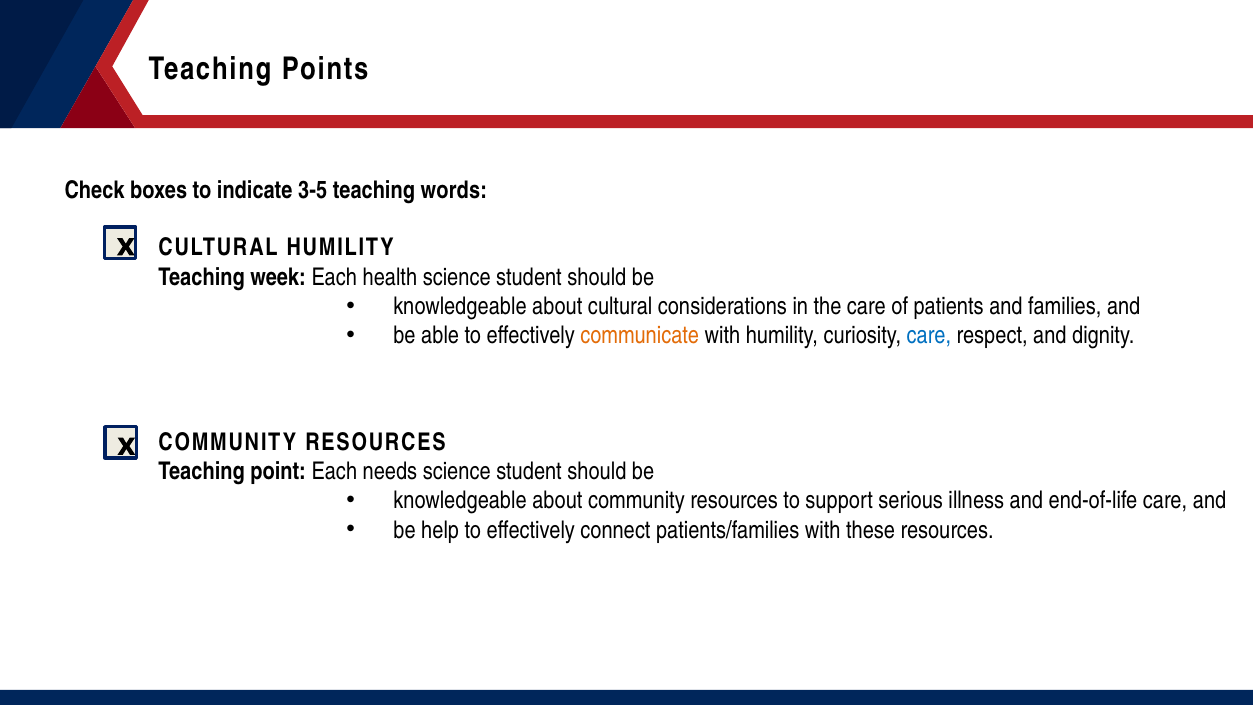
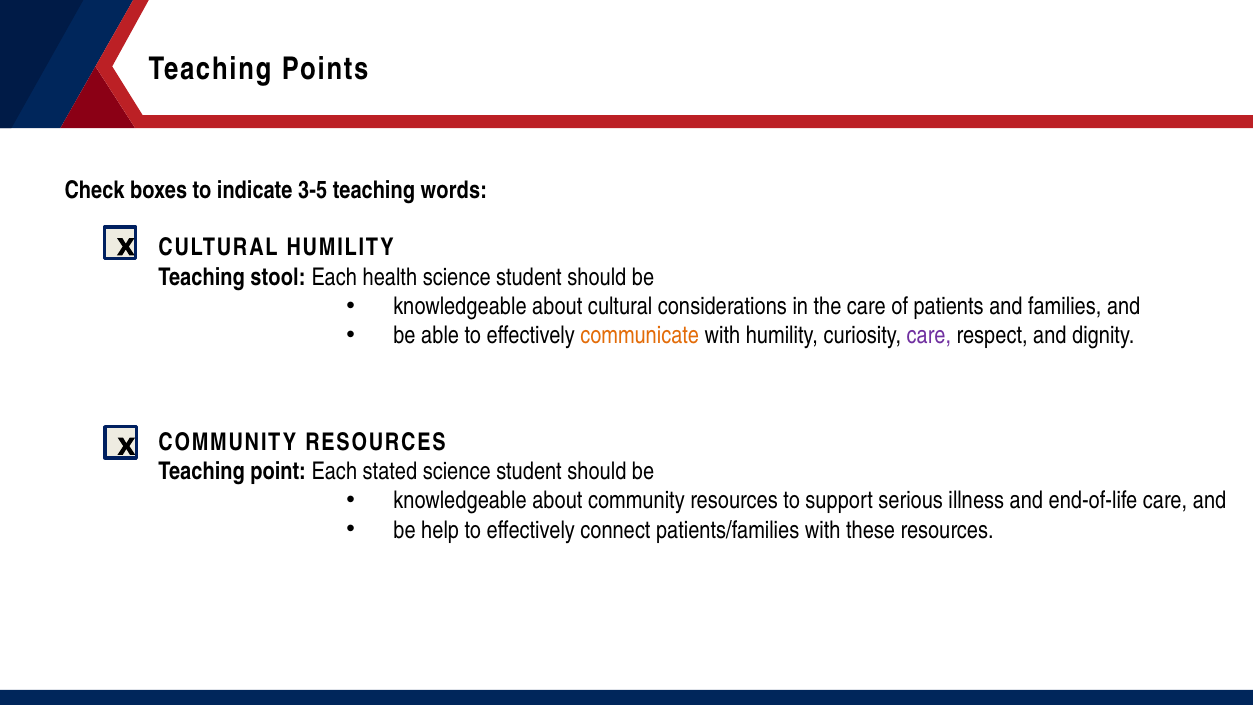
week: week -> stool (278, 277)
care colour: blue -> purple (929, 336)
needs: needs -> stated (390, 472)
